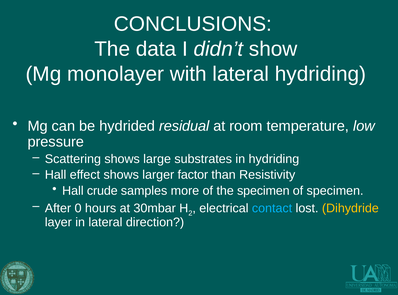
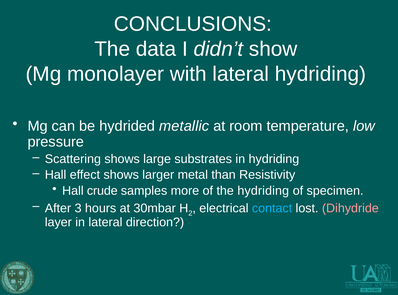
residual: residual -> metallic (184, 126)
factor: factor -> metal (193, 175)
the specimen: specimen -> hydriding (263, 191)
0: 0 -> 3 (78, 208)
Dihydride colour: yellow -> pink (350, 208)
